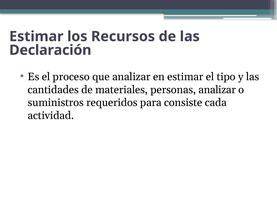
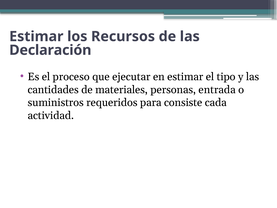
que analizar: analizar -> ejecutar (131, 77)
personas analizar: analizar -> entrada (217, 90)
